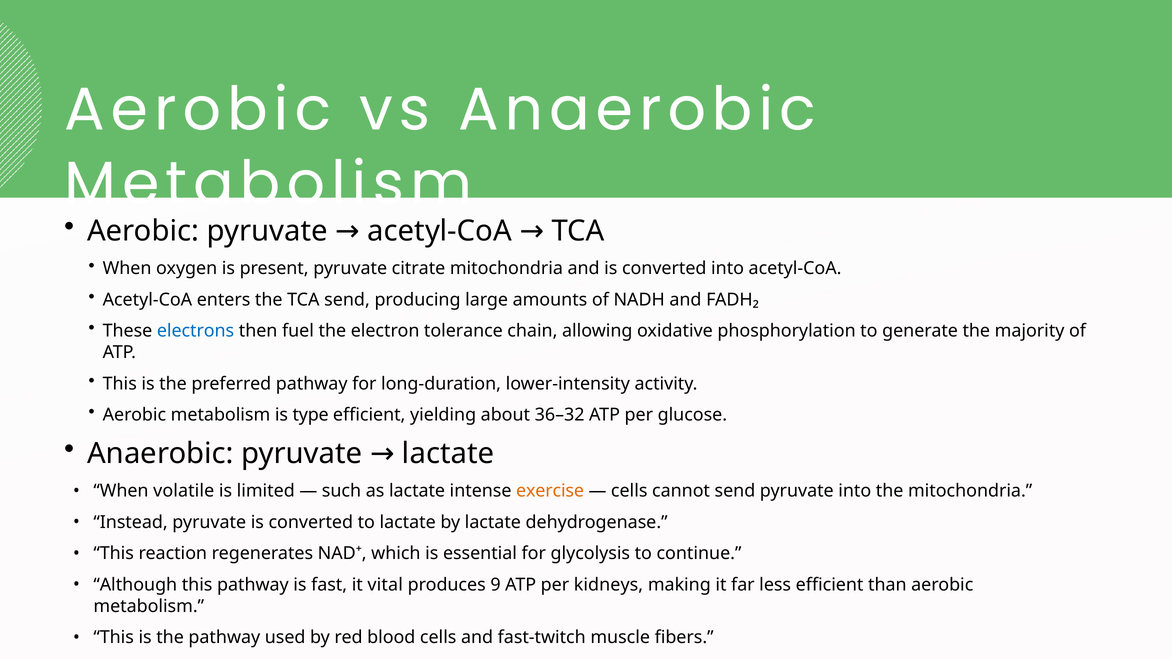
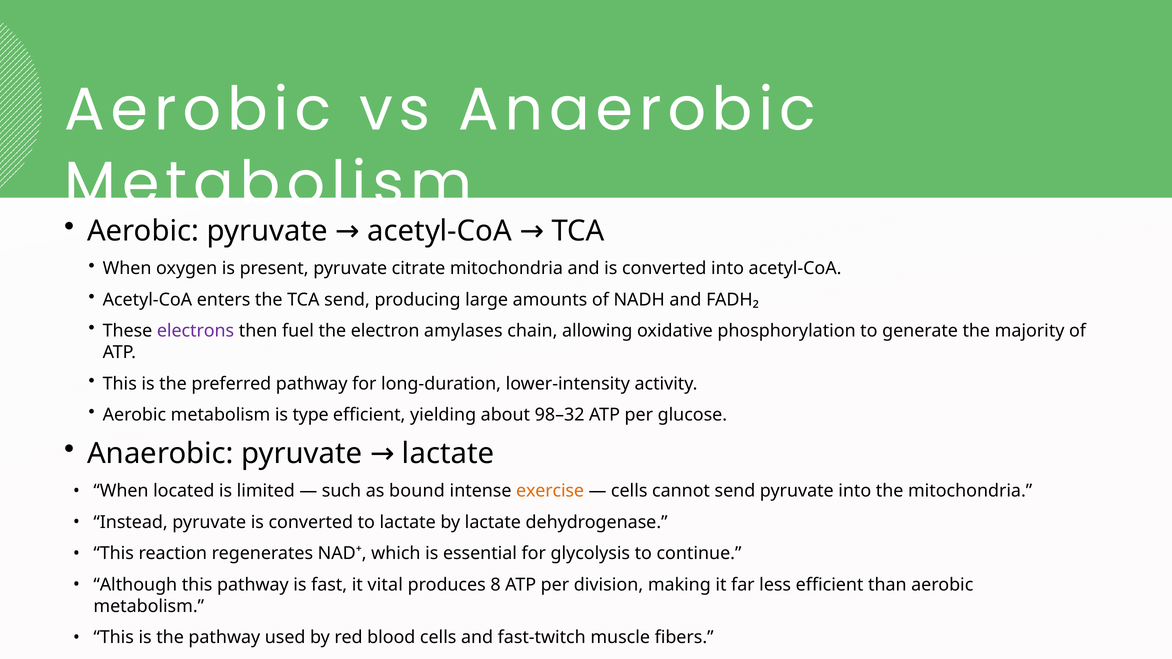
electrons colour: blue -> purple (196, 331)
tolerance: tolerance -> amylases (463, 331)
36–32: 36–32 -> 98–32 (560, 415)
volatile: volatile -> located (184, 491)
as lactate: lactate -> bound (417, 491)
9: 9 -> 8 (496, 585)
kidneys: kidneys -> division (609, 585)
